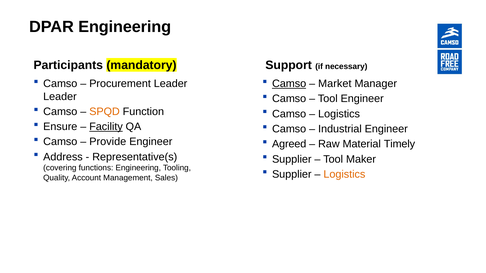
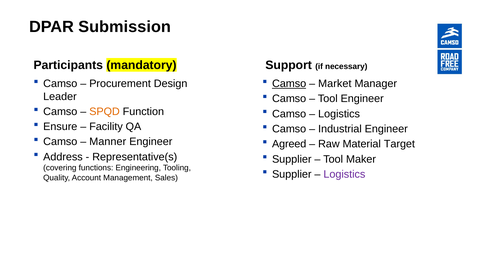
DPAR Engineering: Engineering -> Submission (125, 27)
Procurement Leader: Leader -> Design (171, 84)
Facility underline: present -> none (106, 127)
Provide: Provide -> Manner (108, 142)
Timely: Timely -> Target (399, 144)
Logistics colour: orange -> purple (344, 174)
